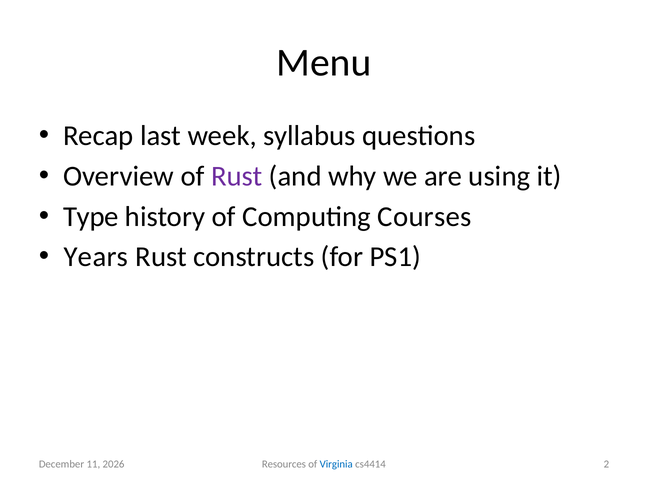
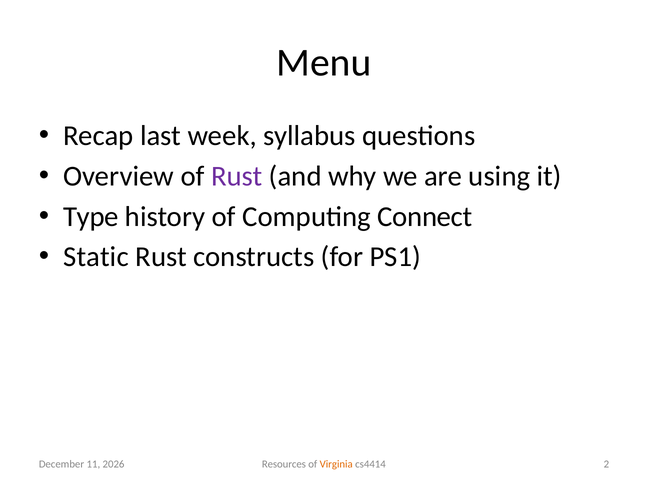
Courses: Courses -> Connect (425, 217)
Years: Years -> Static (96, 257)
Virginia colour: blue -> orange (336, 464)
